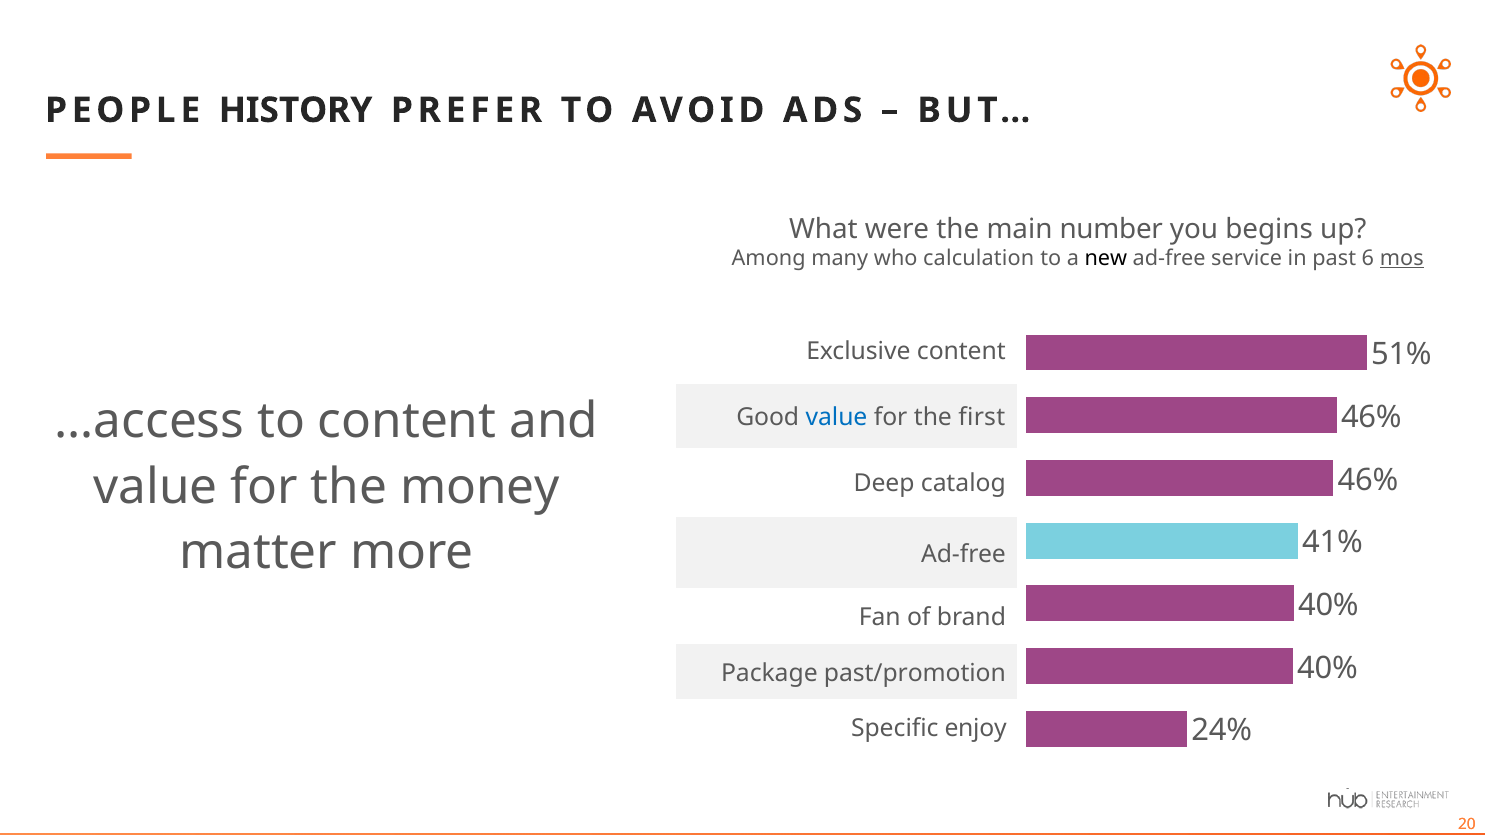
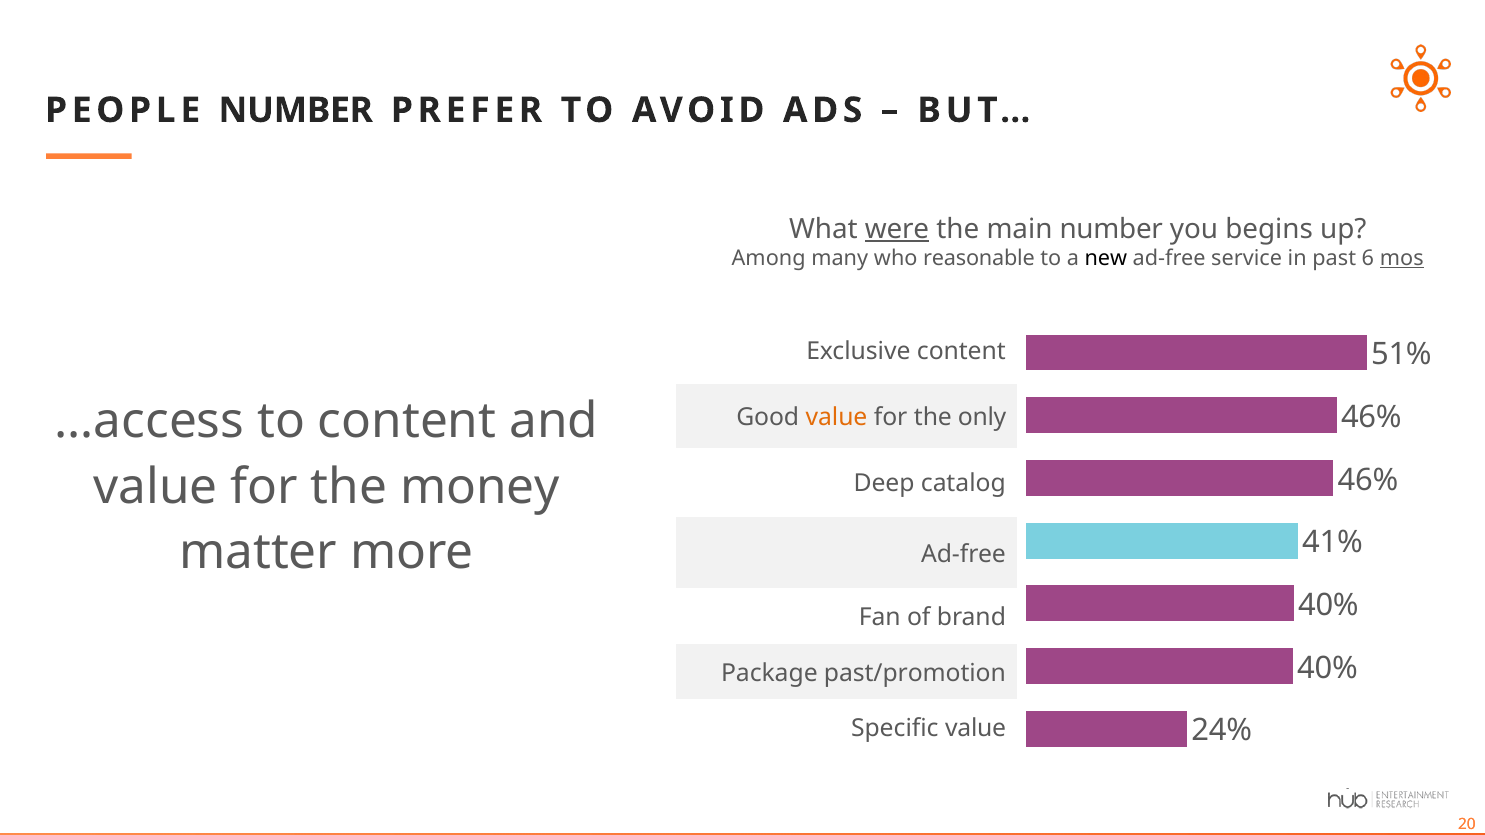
PEOPLE HISTORY: HISTORY -> NUMBER (296, 110)
were underline: none -> present (897, 229)
calculation: calculation -> reasonable (979, 258)
value colour: blue -> orange (837, 418)
first: first -> only (982, 418)
Specific enjoy: enjoy -> value (976, 728)
